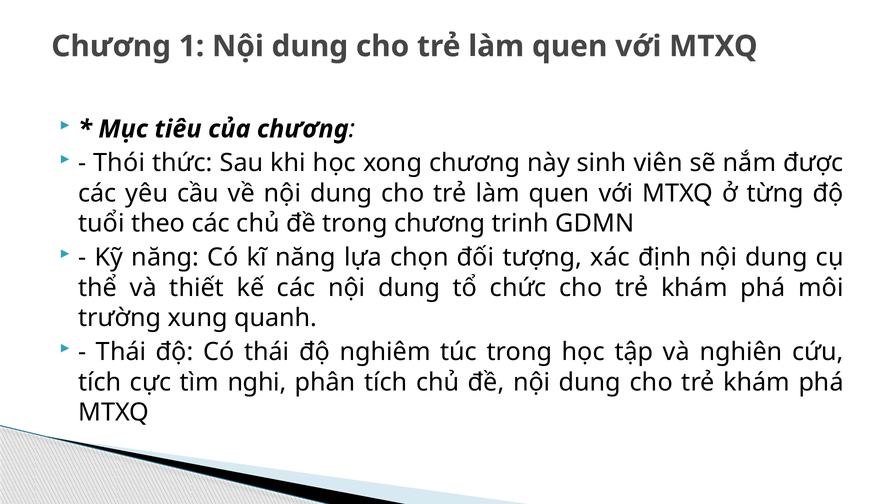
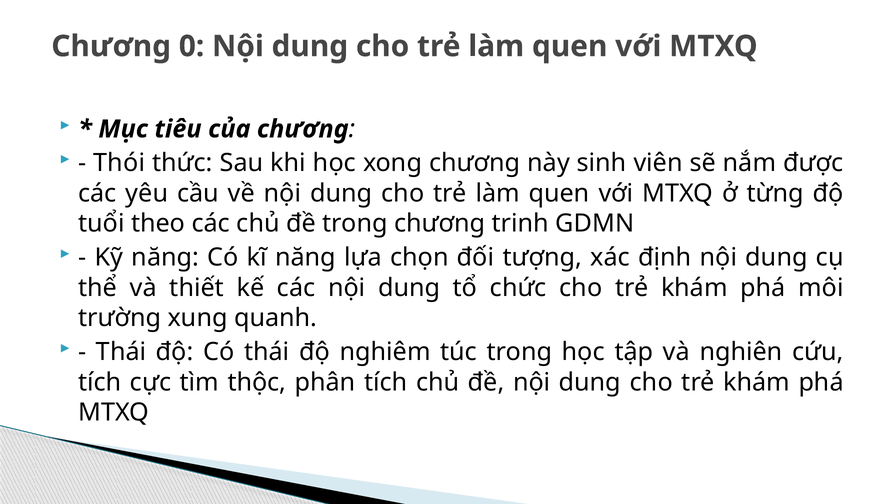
1: 1 -> 0 (192, 46)
nghi: nghi -> thộc (257, 382)
